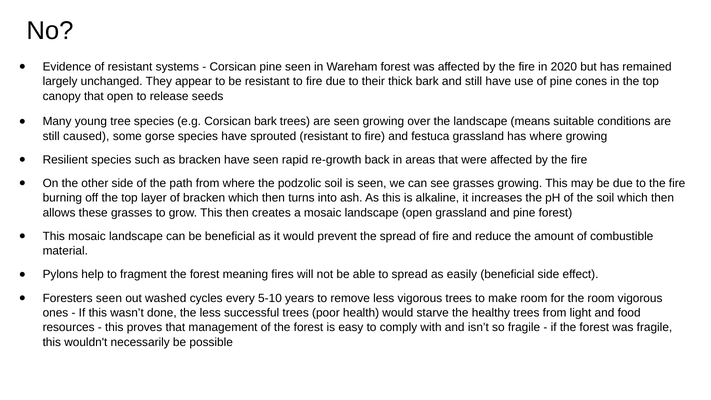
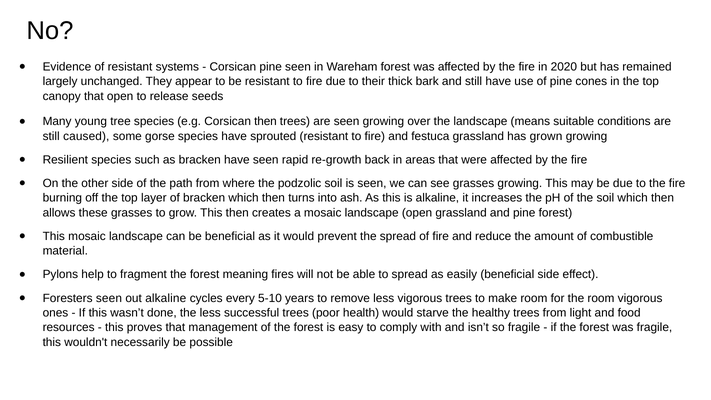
Corsican bark: bark -> then (265, 121)
has where: where -> grown (546, 136)
out washed: washed -> alkaline (166, 298)
